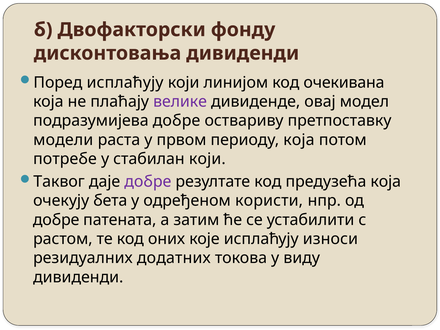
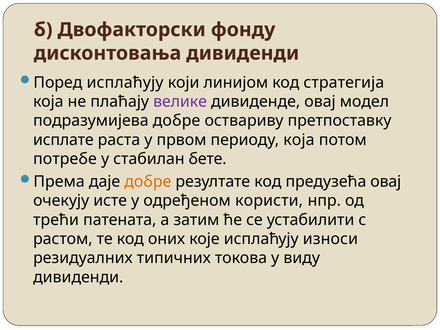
очекивана: очекивана -> стратегија (344, 83)
модели: модели -> исплате (63, 140)
стабилан који: који -> бете (207, 159)
Таквог: Таквог -> Према (59, 182)
добре colour: purple -> orange (148, 182)
предузећа која: која -> овај (386, 182)
бета: бета -> исте (110, 201)
добре: добре -> трећи (56, 220)
додатних: додатних -> типичних (174, 258)
